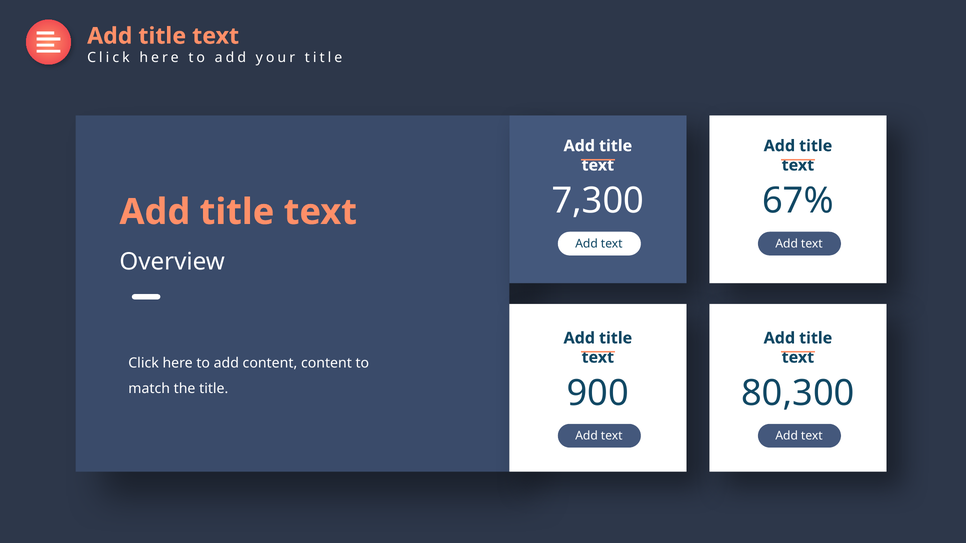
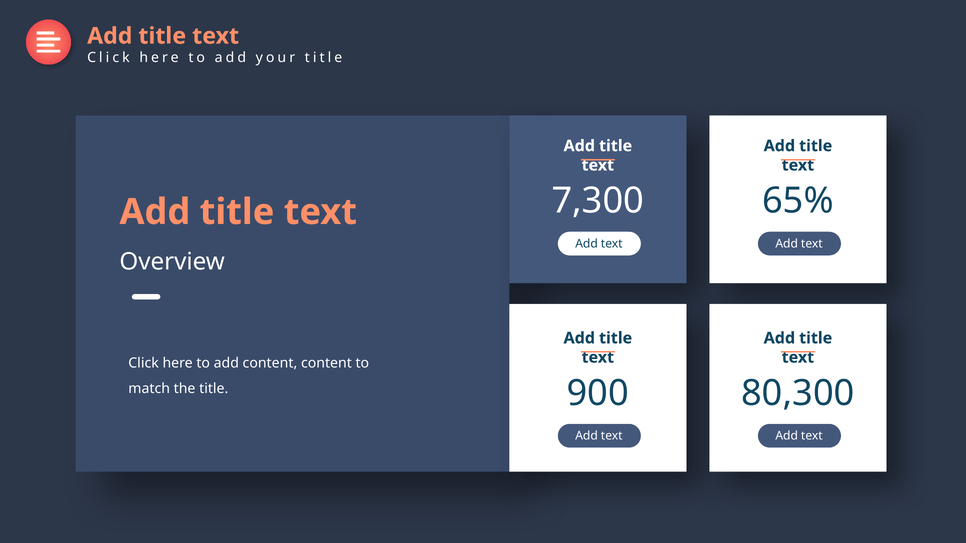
67%: 67% -> 65% (798, 201)
